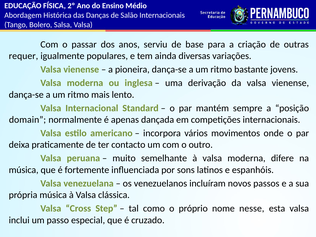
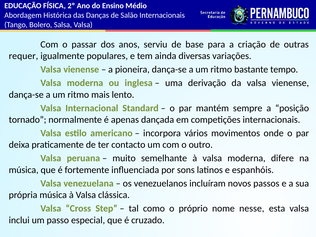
jovens: jovens -> tempo (284, 70)
domain: domain -> tornado (28, 120)
